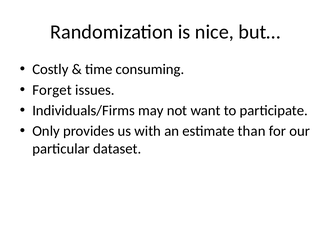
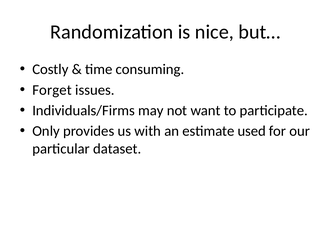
than: than -> used (252, 131)
